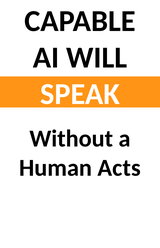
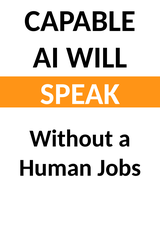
Acts: Acts -> Jobs (119, 167)
